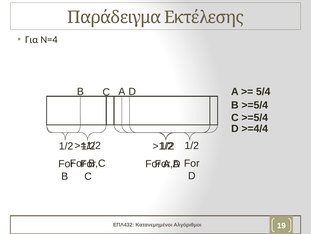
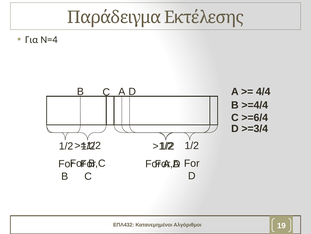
5/4: 5/4 -> 4/4 (263, 91)
B >=5/4: >=5/4 -> >=4/4 (255, 105)
C >=5/4: >=5/4 -> >=6/4 (255, 117)
>=4/4: >=4/4 -> >=3/4 (255, 128)
